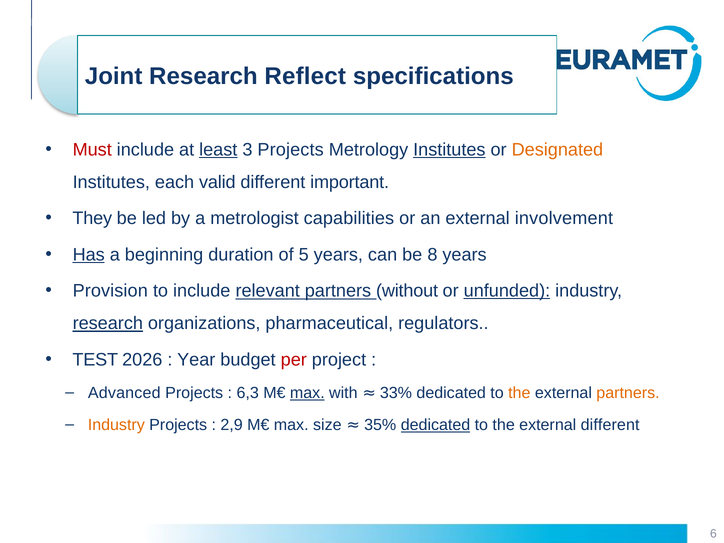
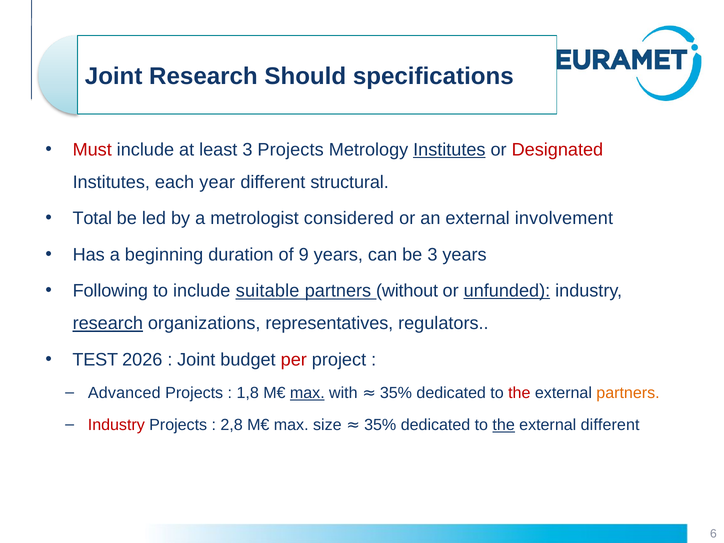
Reflect: Reflect -> Should (305, 76)
least underline: present -> none (218, 150)
Designated colour: orange -> red (557, 150)
valid: valid -> year (217, 182)
important: important -> structural (350, 182)
They: They -> Total (92, 218)
capabilities: capabilities -> considered (349, 218)
Has underline: present -> none (89, 255)
5: 5 -> 9 (304, 255)
be 8: 8 -> 3 (432, 255)
Provision: Provision -> Following (110, 291)
relevant: relevant -> suitable (268, 291)
pharmaceutical: pharmaceutical -> representatives (329, 323)
Year: Year -> Joint (196, 360)
6,3: 6,3 -> 1,8 (248, 393)
33%: 33% -> 35% (396, 393)
the colour: orange -> red (519, 393)
Industry colour: orange -> red (116, 425)
2,9: 2,9 -> 2,8 (232, 425)
dedicated underline: present -> none (436, 425)
the underline: none -> present (504, 425)
